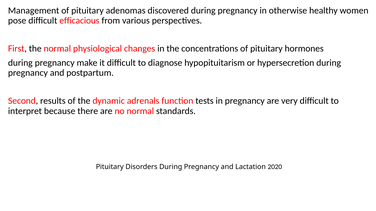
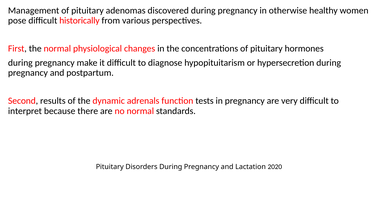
efficacious: efficacious -> historically (79, 21)
